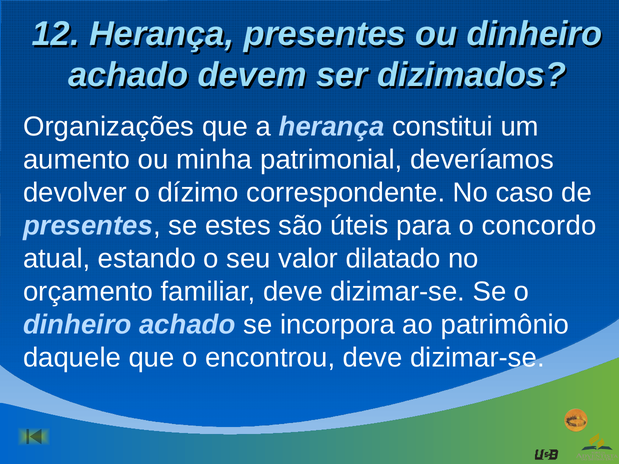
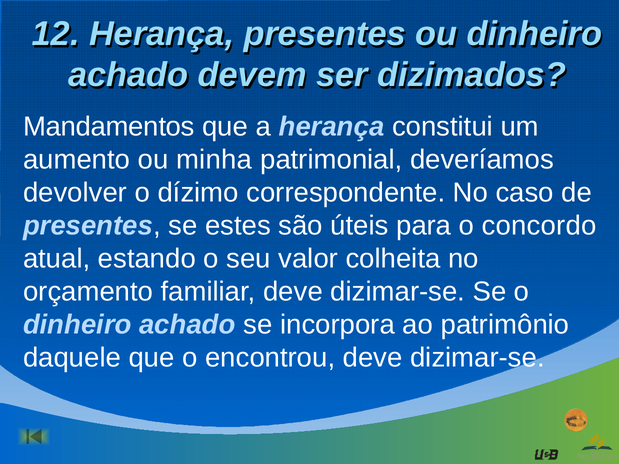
Organizações: Organizações -> Mandamentos (109, 127)
dilatado: dilatado -> colheita (393, 259)
